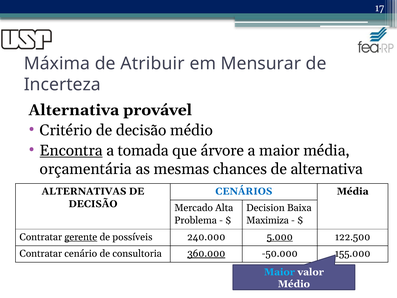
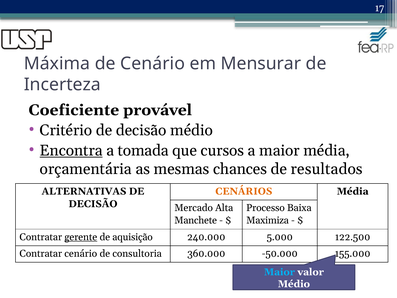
de Atribuir: Atribuir -> Cenário (153, 63)
Alternativa: Alternativa -> Coeficiente (74, 110)
árvore: árvore -> cursos (222, 150)
de alternativa: alternativa -> resultados (327, 169)
CENÁRIOS colour: blue -> orange (244, 191)
Decision: Decision -> Processo (266, 208)
Problema: Problema -> Manchete (196, 220)
possíveis: possíveis -> aquisição (133, 237)
5.000 underline: present -> none (280, 237)
360.000 underline: present -> none (206, 253)
